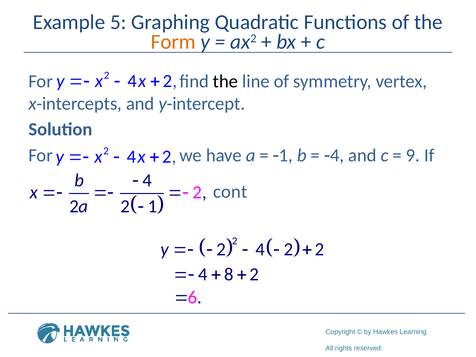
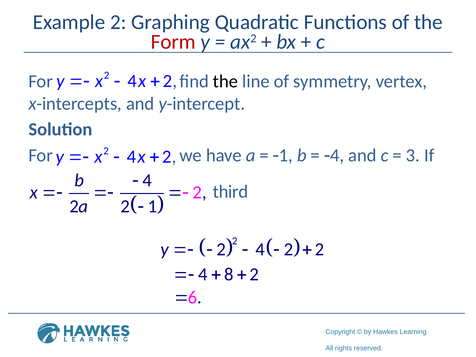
Example 5: 5 -> 2 (118, 22)
Form colour: orange -> red (173, 42)
9: 9 -> 3 (413, 155)
cont: cont -> third (231, 192)
